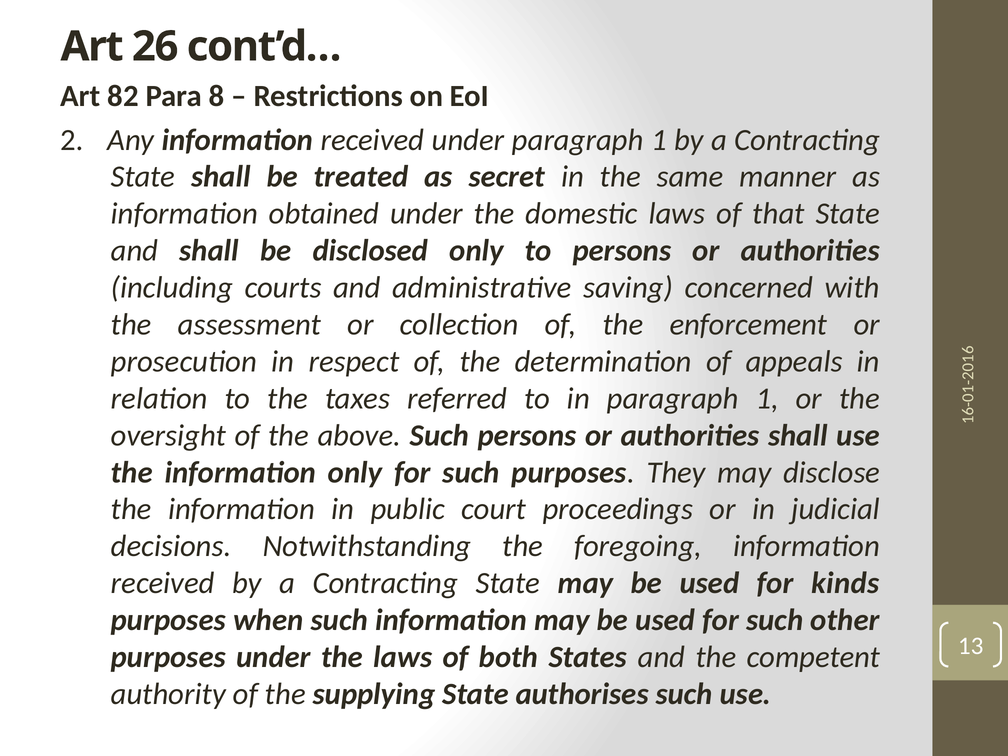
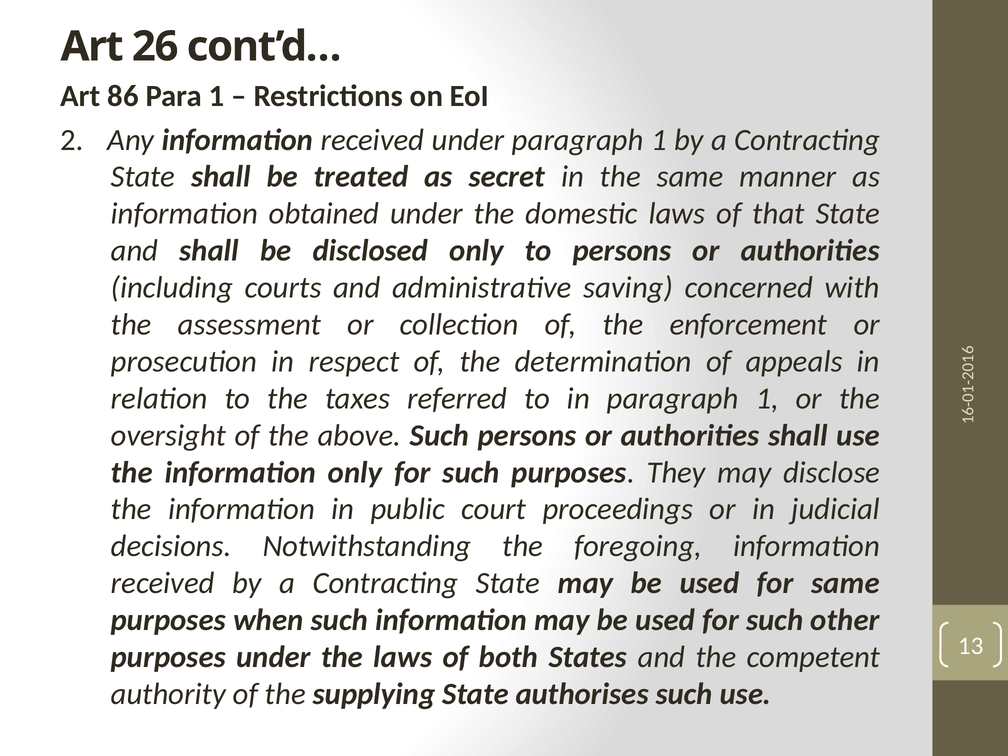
82: 82 -> 86 (123, 96)
Para 8: 8 -> 1 (217, 96)
for kinds: kinds -> same (845, 583)
